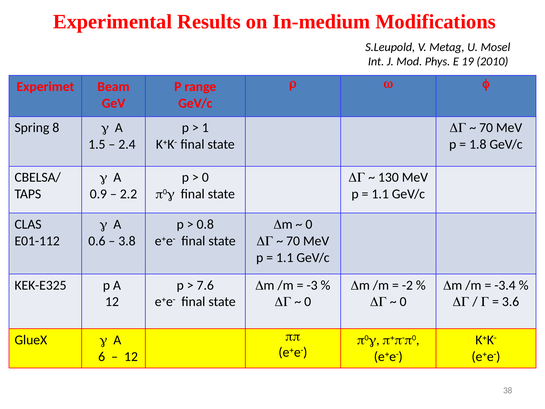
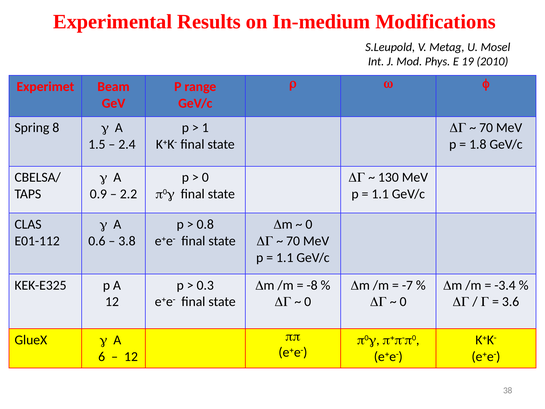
7.6: 7.6 -> 0.3 (205, 285)
-3: -3 -> -8 (312, 285)
-2: -2 -> -7 (407, 285)
